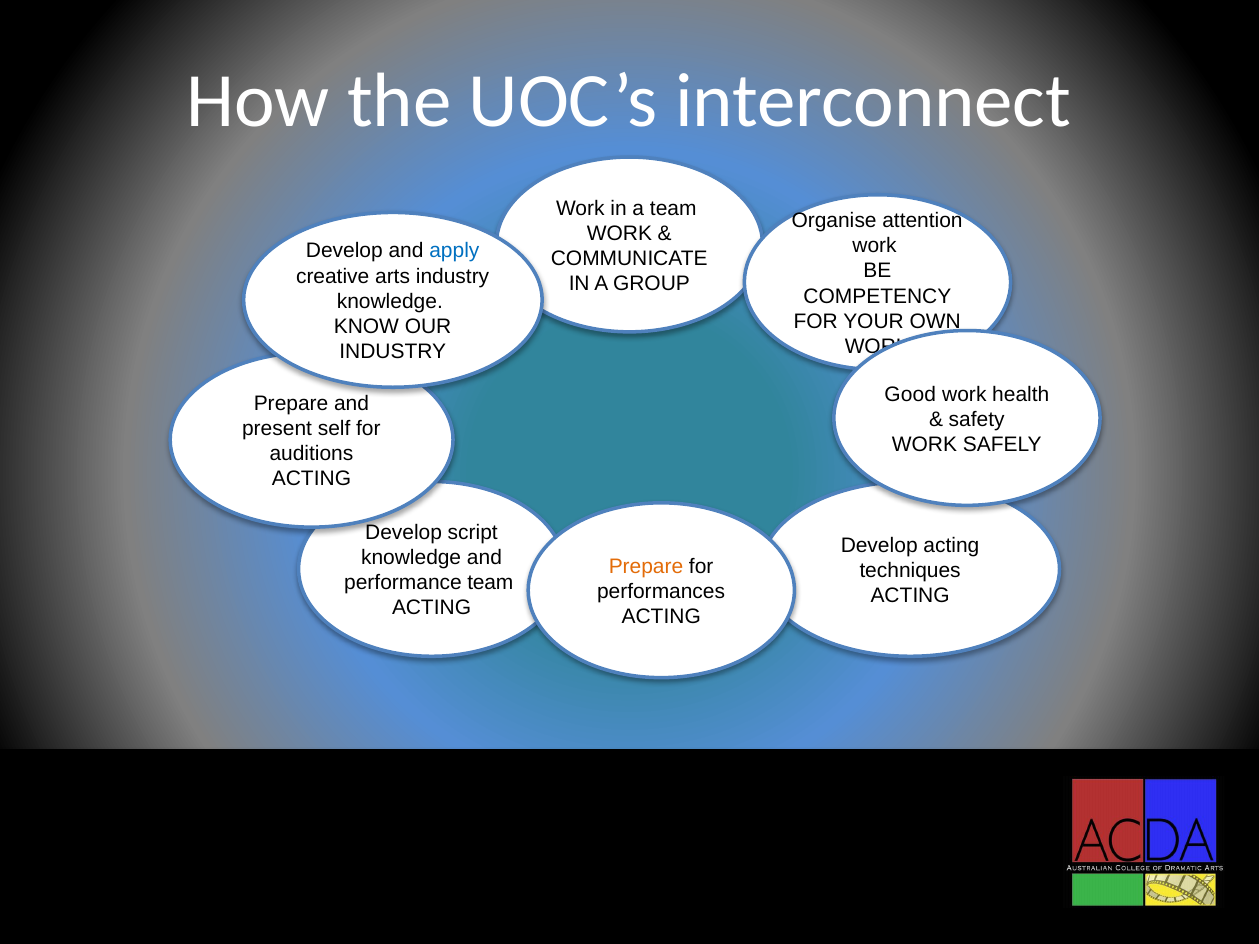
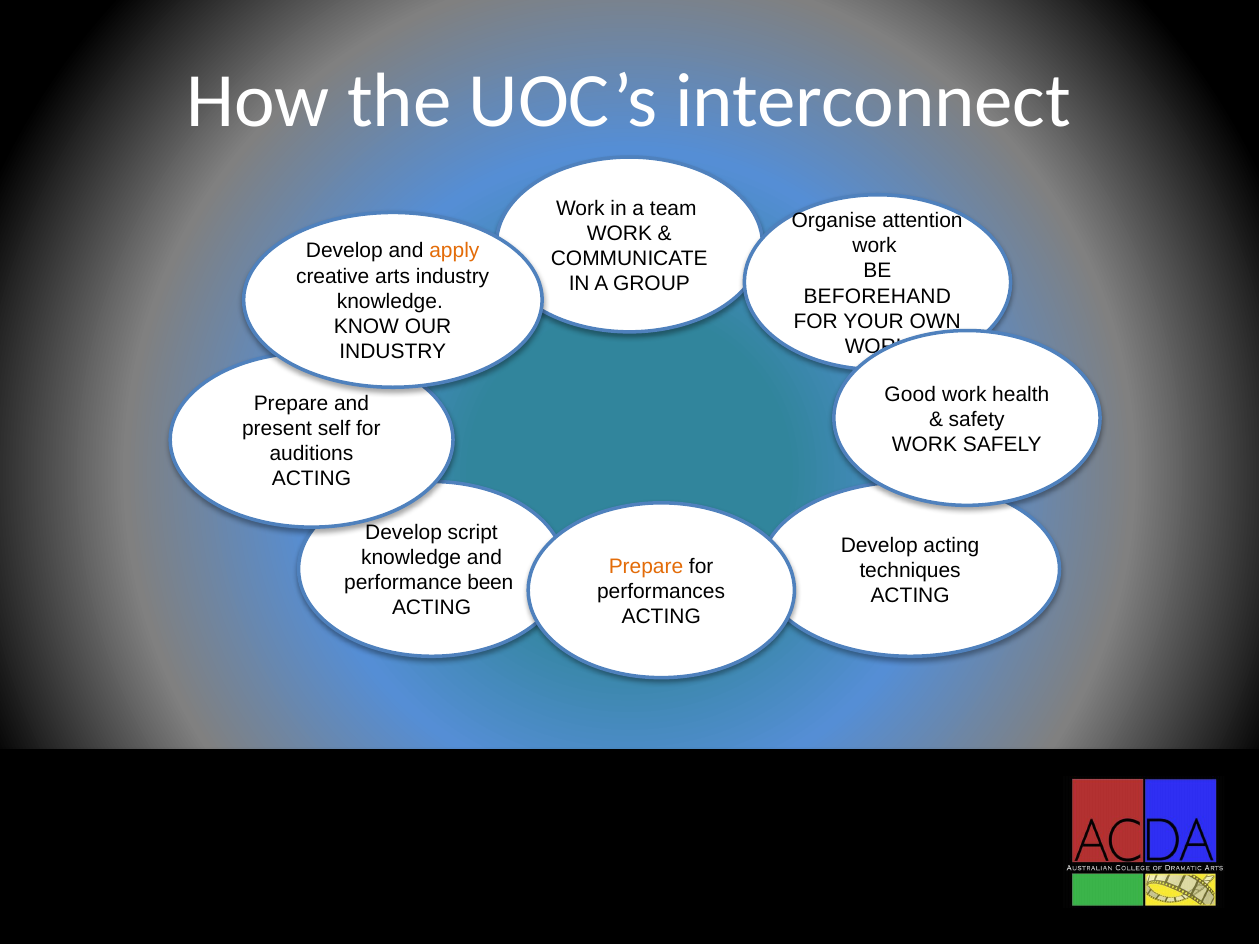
apply colour: blue -> orange (454, 251)
COMPETENCY: COMPETENCY -> BEFOREHAND (877, 296)
performance team: team -> been (490, 583)
